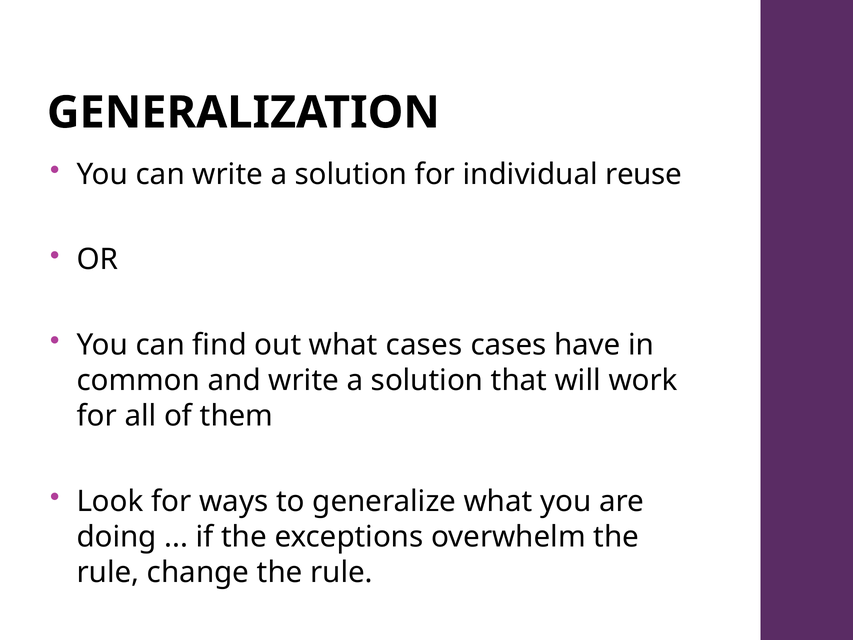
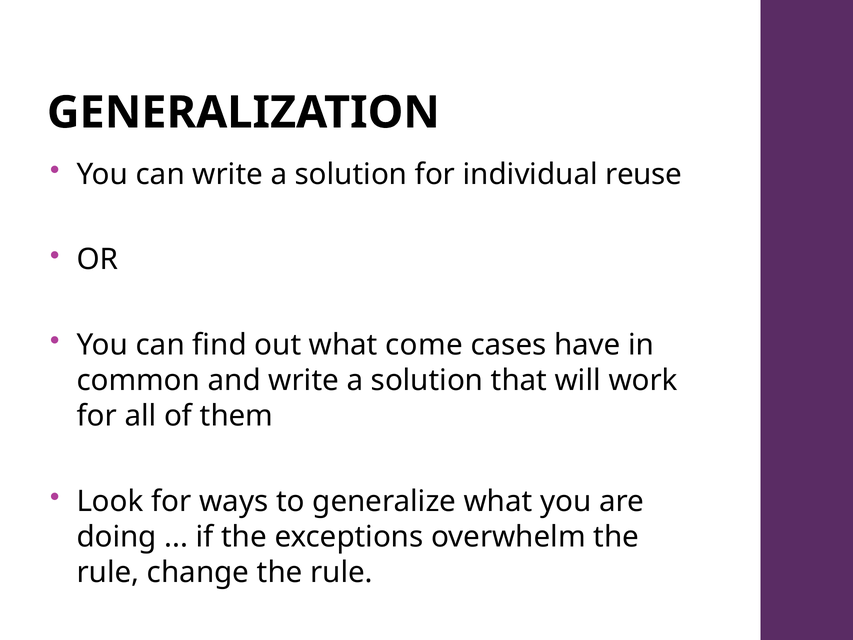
what cases: cases -> come (424, 345)
